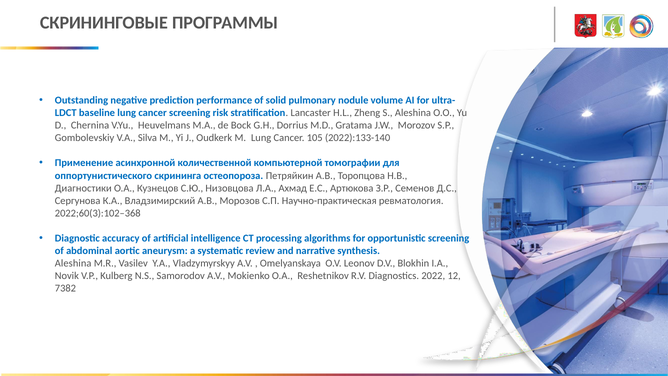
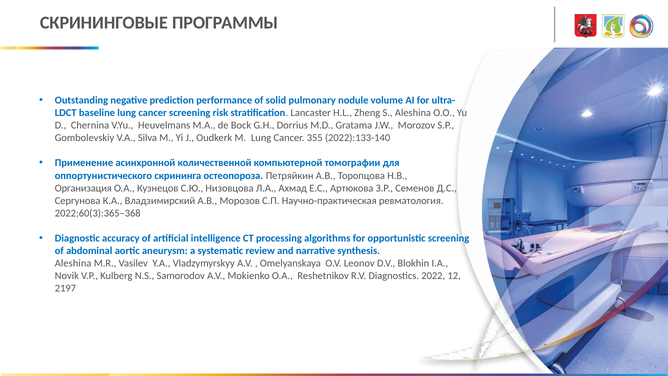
105: 105 -> 355 (315, 138)
Диагностики: Диагностики -> Организация (83, 188)
2022;60(3):102–368: 2022;60(3):102–368 -> 2022;60(3):365–368 (98, 213)
7382: 7382 -> 2197 (65, 288)
